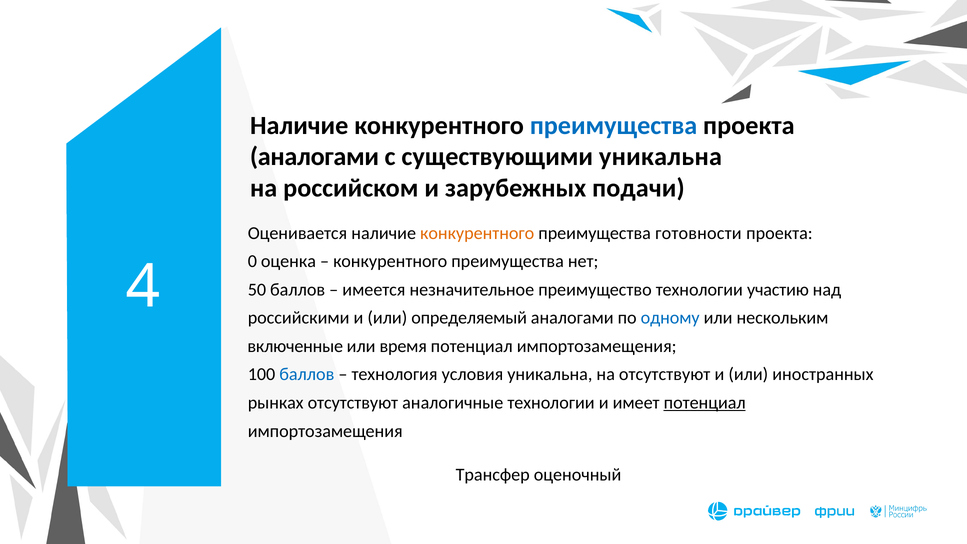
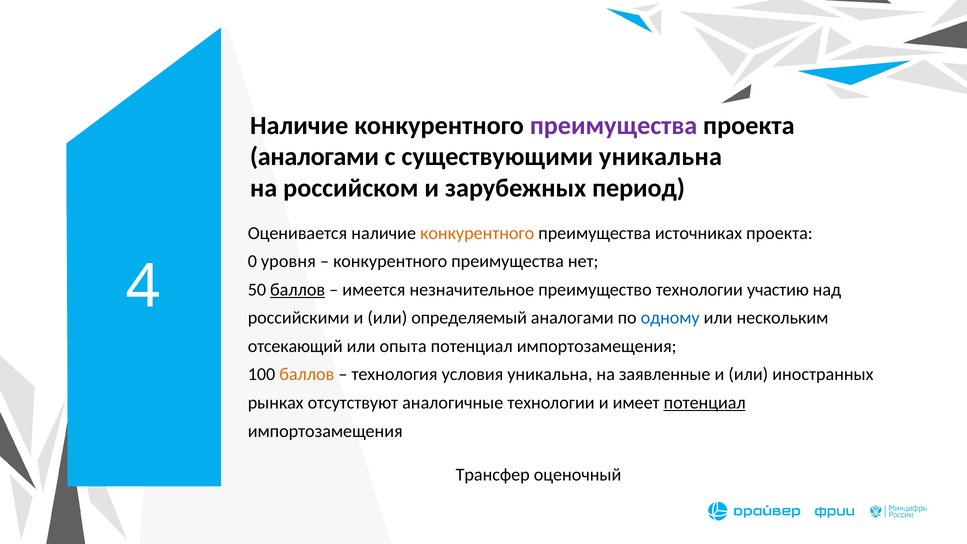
преимущества colour: blue -> purple (614, 125)
подачи: подачи -> период (639, 188)
готовности: готовности -> источниках (699, 233)
оценка: оценка -> уровня (288, 261)
баллов underline: none -> present (298, 290)
включенные: включенные -> отсекающий (295, 346)
время: время -> опыта (403, 346)
баллов colour: blue -> orange (307, 374)
на отсутствуют: отсутствуют -> заявленные (665, 374)
